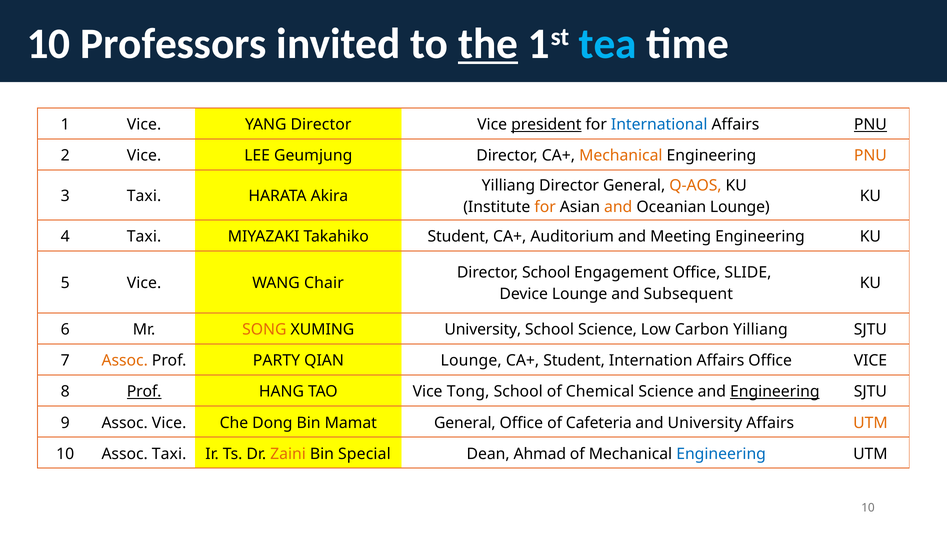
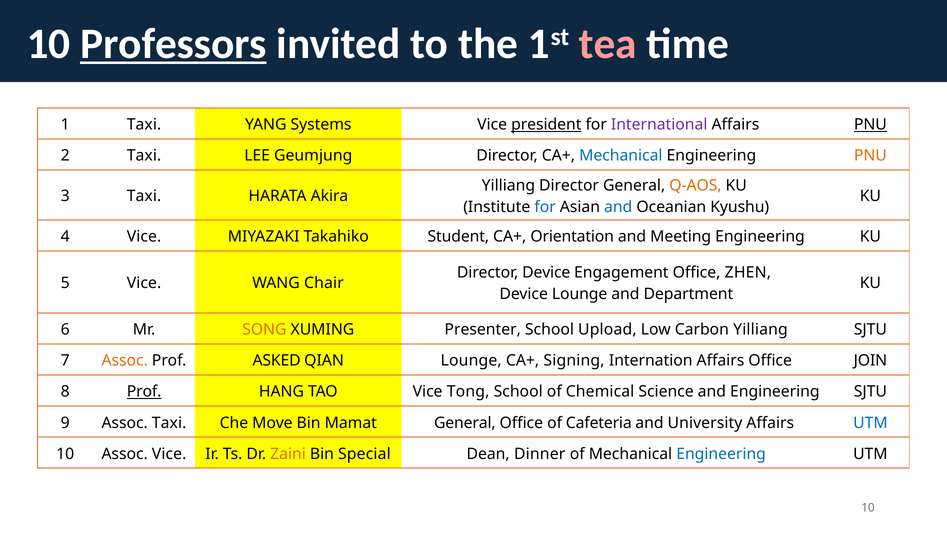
Professors underline: none -> present (173, 44)
the underline: present -> none (488, 44)
tea colour: light blue -> pink (608, 44)
1 Vice: Vice -> Taxi (144, 125)
YANG Director: Director -> Systems (321, 125)
International colour: blue -> purple (659, 125)
2 Vice: Vice -> Taxi (144, 156)
Mechanical colour: orange -> blue (621, 156)
for colour: orange -> blue (545, 207)
and colour: orange -> blue (618, 207)
Oceanian Lounge: Lounge -> Kyushu (740, 207)
4 Taxi: Taxi -> Vice (144, 237)
Auditorium: Auditorium -> Orientation (572, 237)
Director School: School -> Device (546, 272)
SLIDE: SLIDE -> ZHEN (748, 272)
Subsequent: Subsequent -> Department (688, 294)
XUMING University: University -> Presenter (483, 330)
School Science: Science -> Upload (607, 330)
PARTY: PARTY -> ASKED (277, 361)
CA+ Student: Student -> Signing (574, 361)
Office VICE: VICE -> JOIN (870, 361)
Engineering underline: present -> none (775, 392)
Assoc Vice: Vice -> Taxi (169, 423)
Dong: Dong -> Move (272, 423)
UTM colour: orange -> blue (870, 423)
Assoc Taxi: Taxi -> Vice (169, 454)
Ahmad: Ahmad -> Dinner (540, 454)
